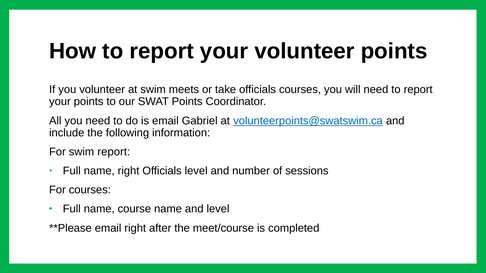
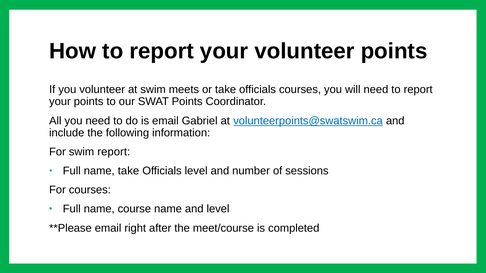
name right: right -> take (128, 171)
